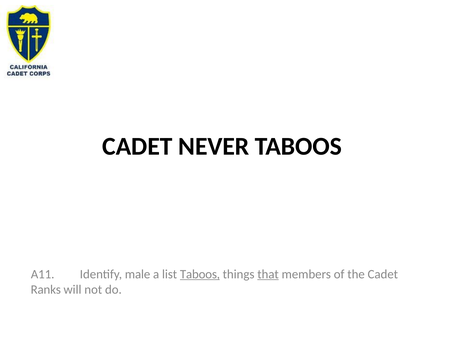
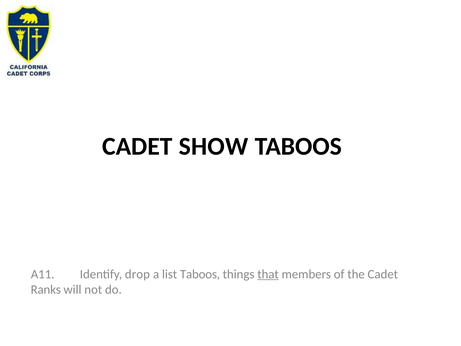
NEVER: NEVER -> SHOW (214, 146)
male: male -> drop (137, 274)
Taboos underline: present -> none (200, 274)
